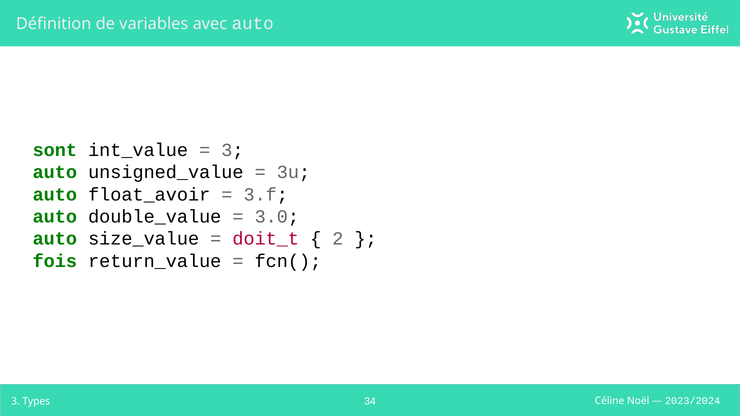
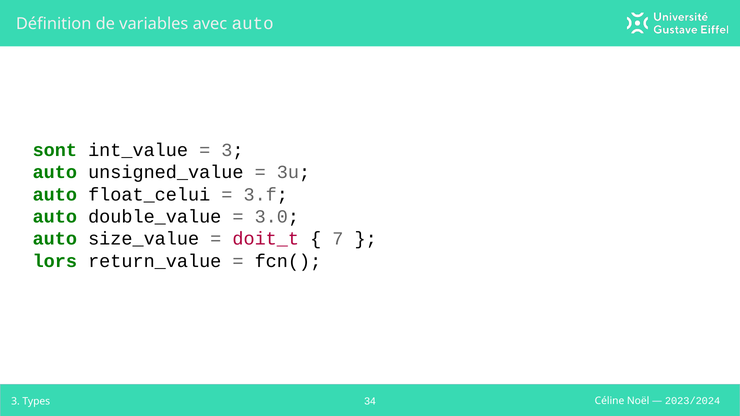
float_avoir: float_avoir -> float_celui (149, 195)
2: 2 -> 7 (338, 239)
fois: fois -> lors (55, 261)
